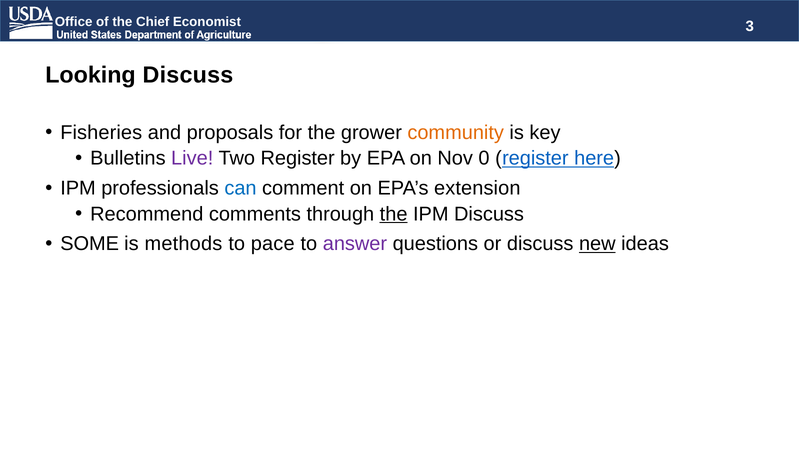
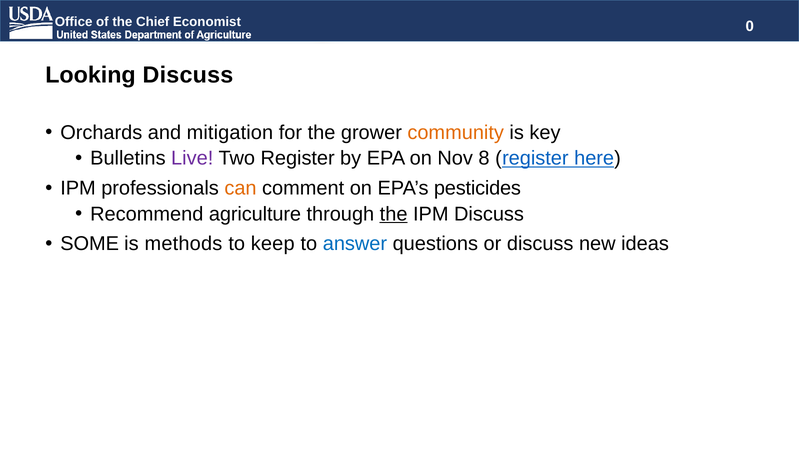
3: 3 -> 0 (750, 26)
Fisheries: Fisheries -> Orchards (101, 133)
proposals: proposals -> mitigation (230, 133)
0: 0 -> 8 (484, 159)
can colour: blue -> orange (241, 188)
extension: extension -> pesticides (477, 188)
comments: comments -> agriculture (255, 214)
pace: pace -> keep (273, 244)
answer colour: purple -> blue (355, 244)
new underline: present -> none (597, 244)
